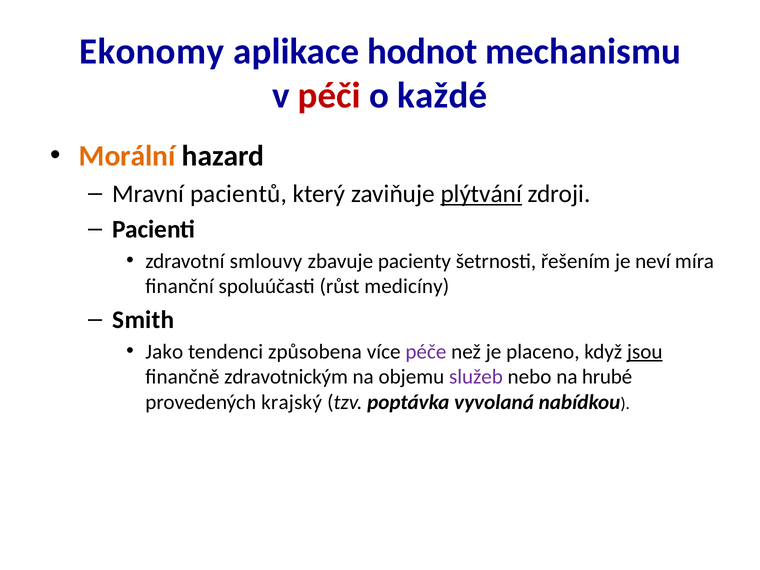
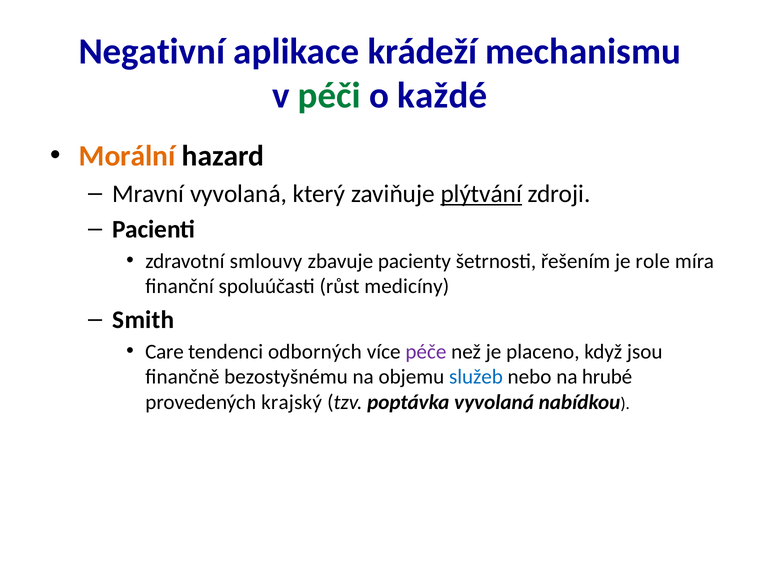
Ekonomy: Ekonomy -> Negativní (152, 51)
hodnot: hodnot -> krádeží (422, 51)
péči colour: red -> green (329, 96)
Mravní pacientů: pacientů -> vyvolaná (238, 194)
neví: neví -> role (653, 261)
Jako: Jako -> Care (164, 352)
způsobena: způsobena -> odborných (315, 352)
jsou underline: present -> none (645, 352)
zdravotnickým: zdravotnickým -> bezostyšnému (286, 377)
služeb colour: purple -> blue (476, 377)
